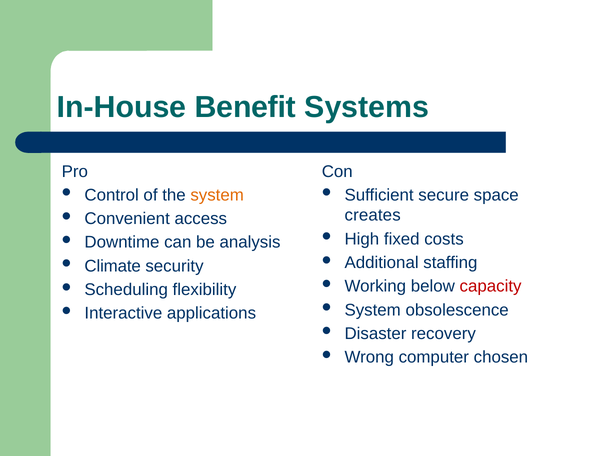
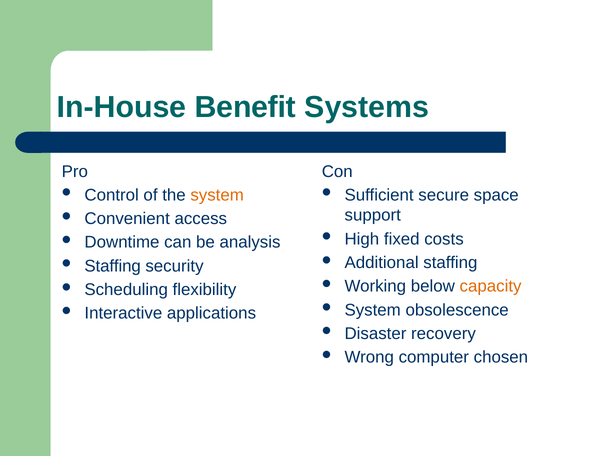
creates: creates -> support (373, 215)
Climate: Climate -> Staffing (113, 266)
capacity colour: red -> orange (491, 286)
